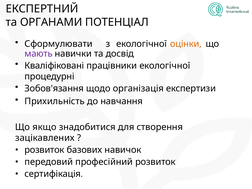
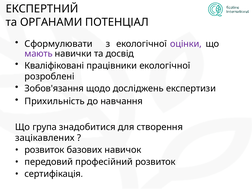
оцінки colour: orange -> purple (186, 44)
процедурні: процедурні -> розроблені (49, 77)
організація: організація -> досліджень (138, 89)
якщо: якщо -> група (45, 127)
